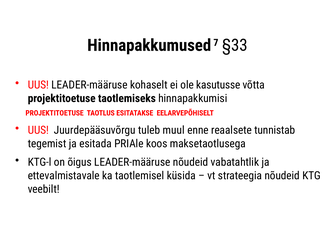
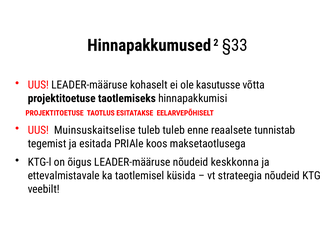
7: 7 -> 2 (216, 42)
Juurdepääsuvõrgu: Juurdepääsuvõrgu -> Muinsuskaitselise (95, 130)
tuleb muul: muul -> tuleb (174, 130)
vabatahtlik: vabatahtlik -> keskkonna (235, 162)
